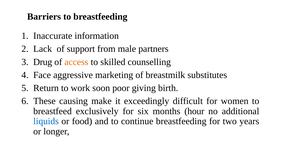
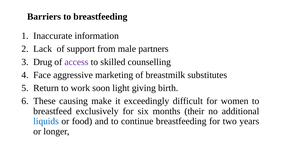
access colour: orange -> purple (76, 62)
poor: poor -> light (121, 88)
hour: hour -> their (194, 111)
